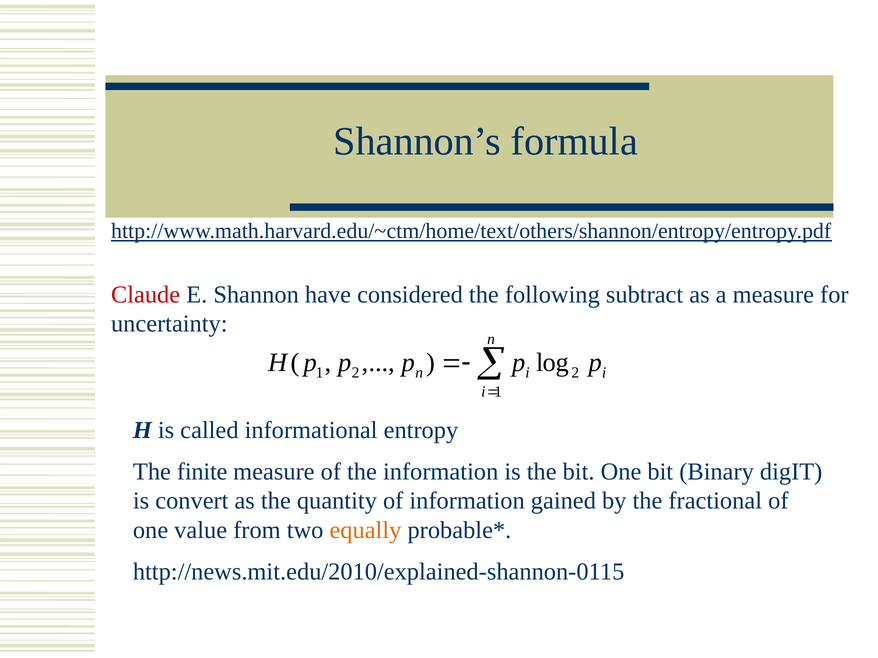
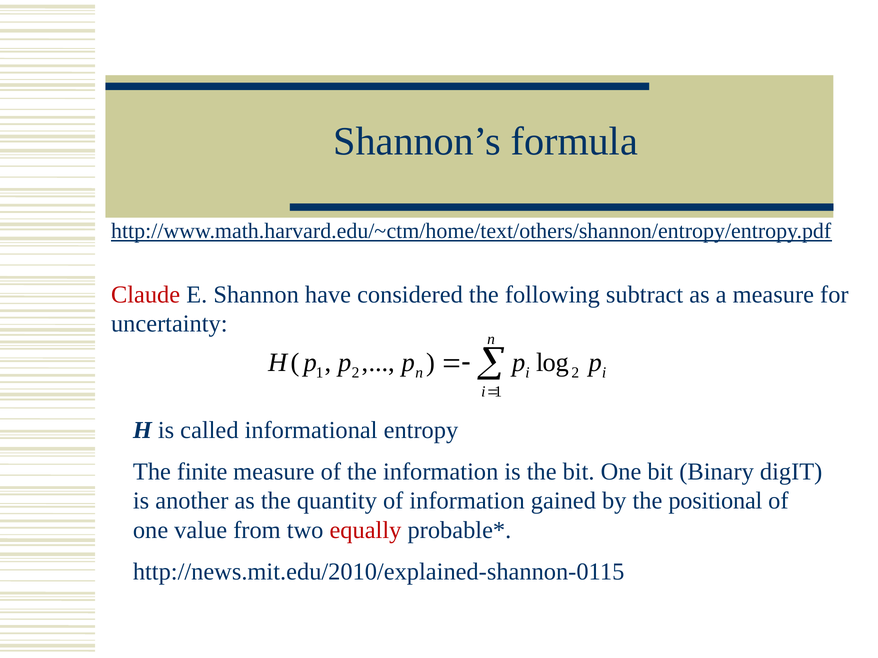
convert: convert -> another (192, 501)
fractional: fractional -> positional (715, 501)
equally colour: orange -> red (365, 530)
